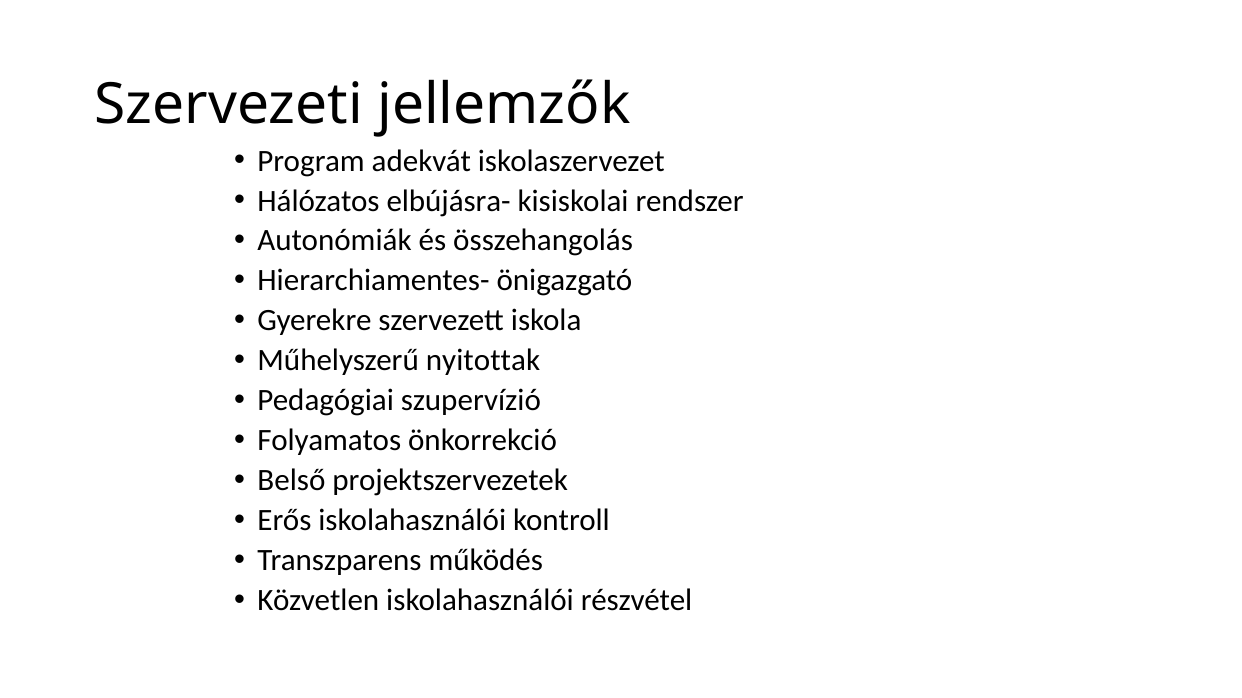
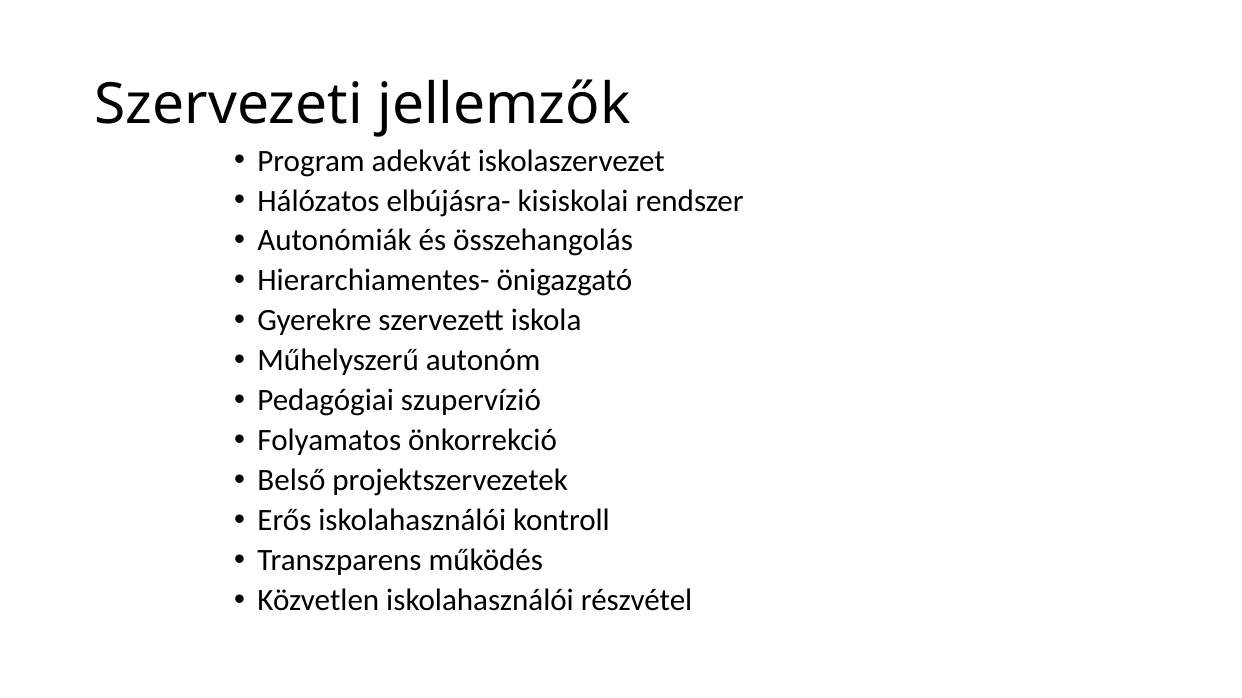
nyitottak: nyitottak -> autonóm (483, 361)
